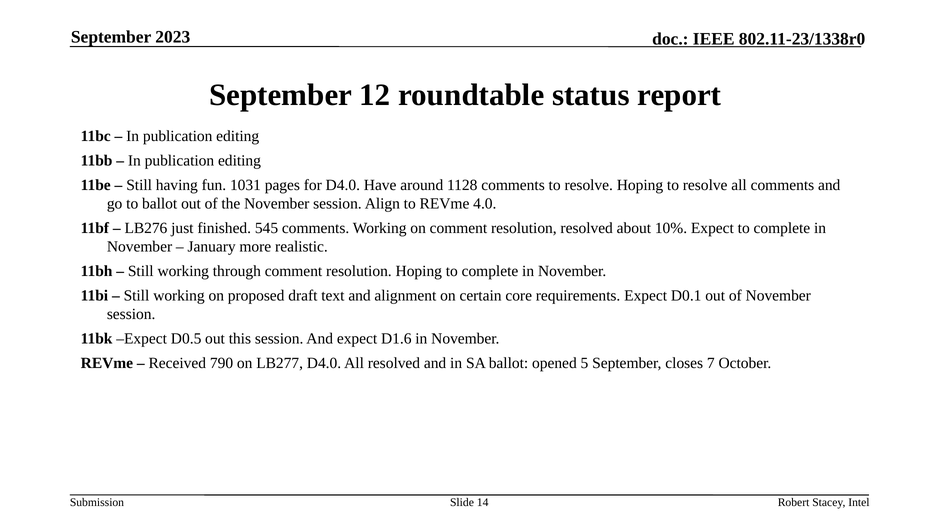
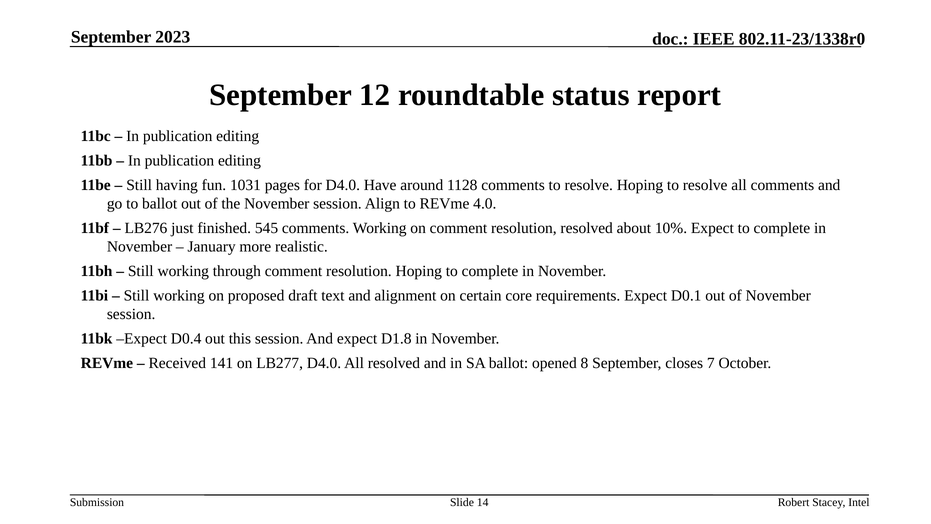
D0.5: D0.5 -> D0.4 (186, 339)
D1.6: D1.6 -> D1.8 (396, 339)
790: 790 -> 141 (222, 363)
5: 5 -> 8 (584, 363)
